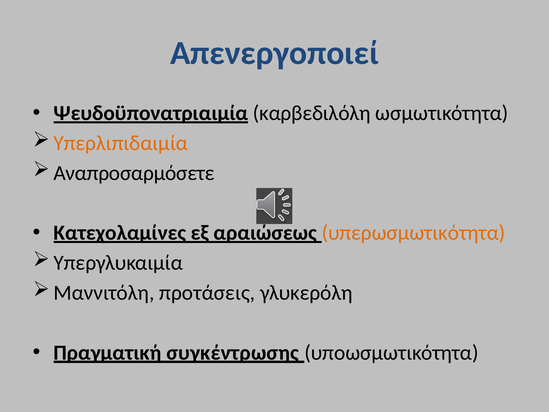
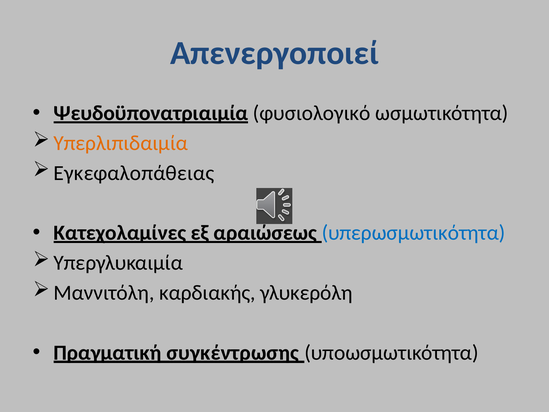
καρβεδιλόλη: καρβεδιλόλη -> φυσιολογικό (312, 113)
Αναπροσαρμόσετε: Αναπροσαρμόσετε -> Εγκεφαλοπάθειας (134, 173)
υπερωσμωτικότητα colour: orange -> blue (414, 233)
προτάσεις: προτάσεις -> καρδιακής (207, 293)
